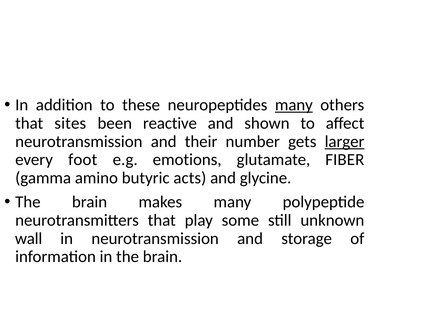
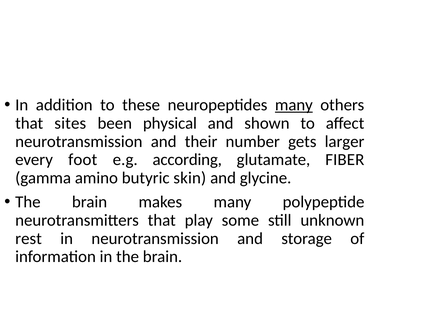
reactive: reactive -> physical (170, 123)
larger underline: present -> none (345, 142)
emotions: emotions -> according (187, 160)
acts: acts -> skin (190, 178)
wall: wall -> rest (29, 239)
